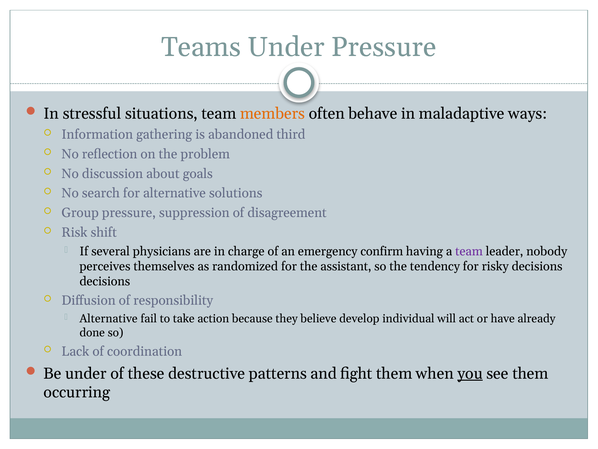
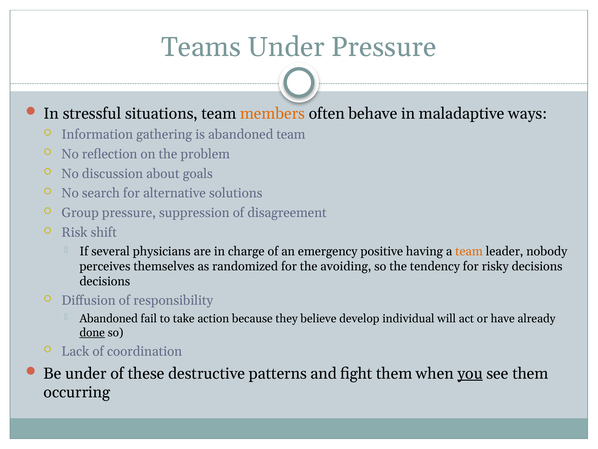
abandoned third: third -> team (291, 134)
confirm: confirm -> positive (382, 251)
team colour: purple -> orange (469, 251)
assistant: assistant -> avoiding (346, 266)
Alternative: Alternative -> Abandoned (109, 318)
done underline: none -> present (92, 332)
